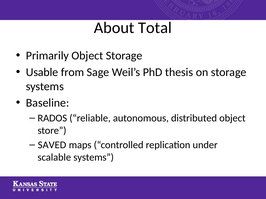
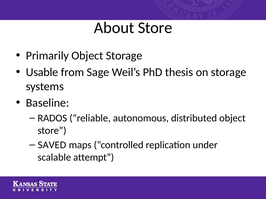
About Total: Total -> Store (155, 28)
scalable systems: systems -> attempt (94, 158)
